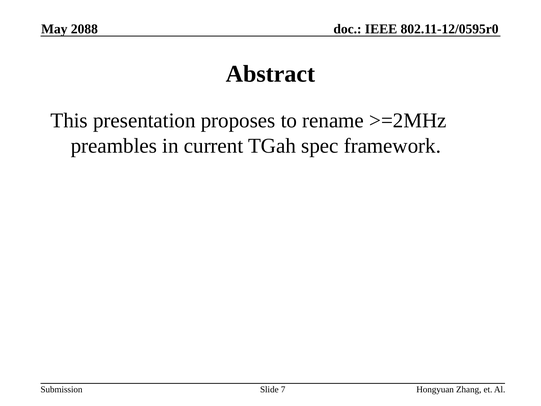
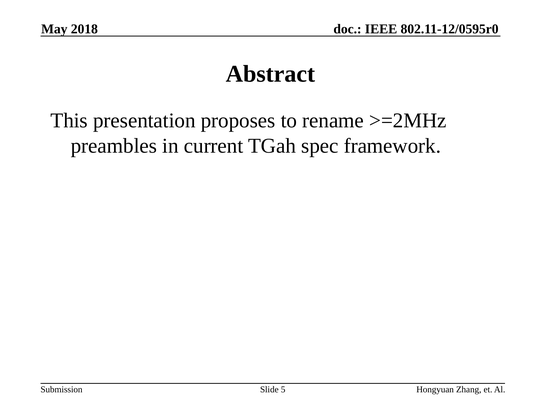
2088: 2088 -> 2018 (84, 29)
7: 7 -> 5 (283, 389)
